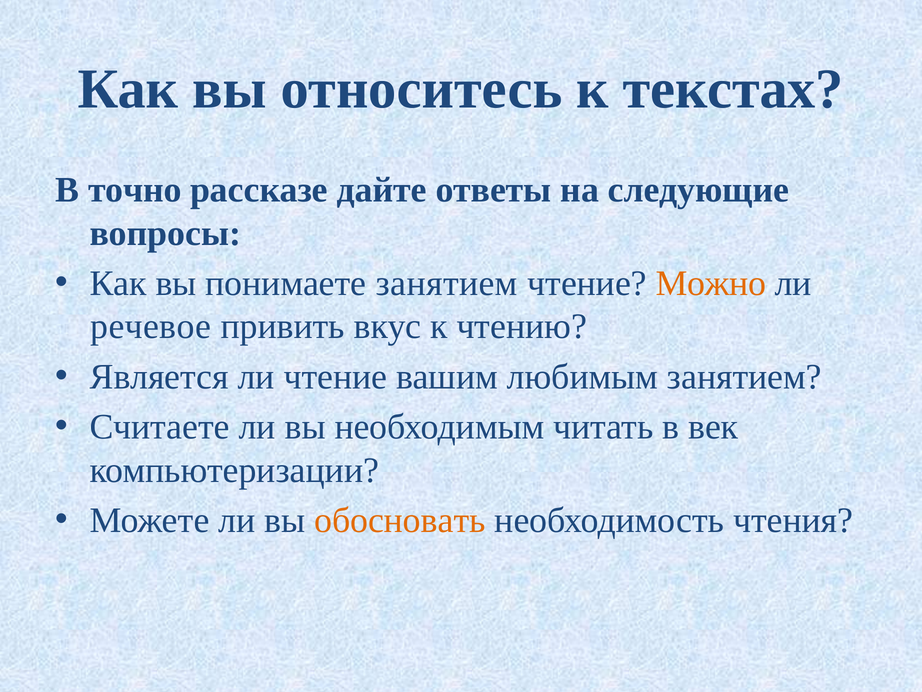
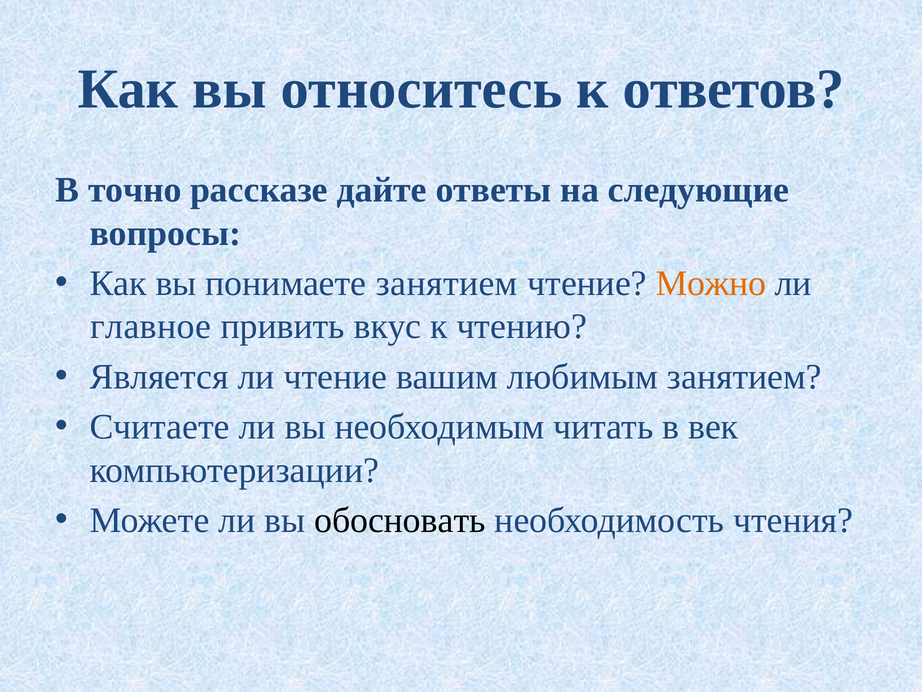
текстах: текстах -> ответов (733, 89)
речевое: речевое -> главное (151, 326)
обосновать colour: orange -> black (400, 520)
